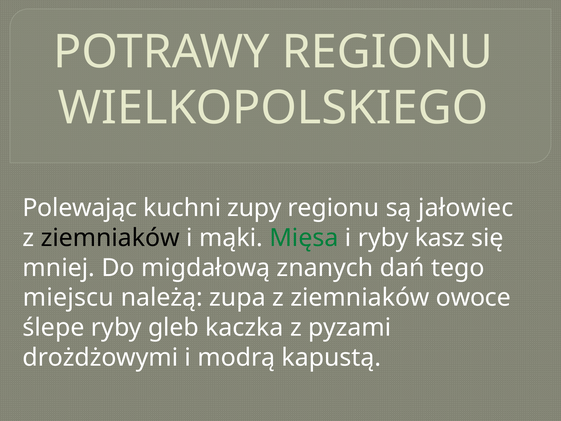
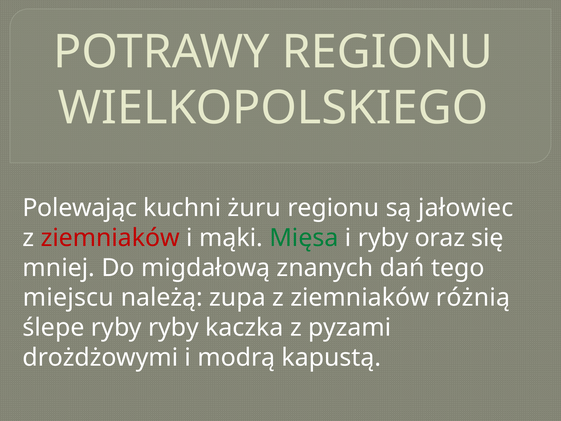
zupy: zupy -> żuru (254, 208)
ziemniaków colour: black -> red (110, 238)
kasz: kasz -> oraz (440, 238)
owoce: owoce -> różnią (473, 298)
ryby gleb: gleb -> ryby (173, 327)
